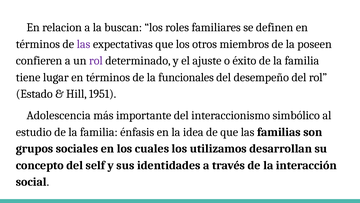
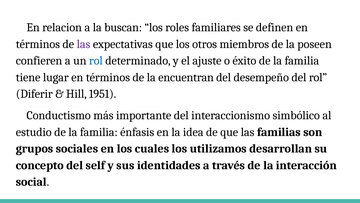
rol colour: purple -> blue (96, 61)
funcionales: funcionales -> encuentran (186, 77)
Estado: Estado -> Diferir (34, 94)
Adolescencia: Adolescencia -> Conductismo (59, 115)
